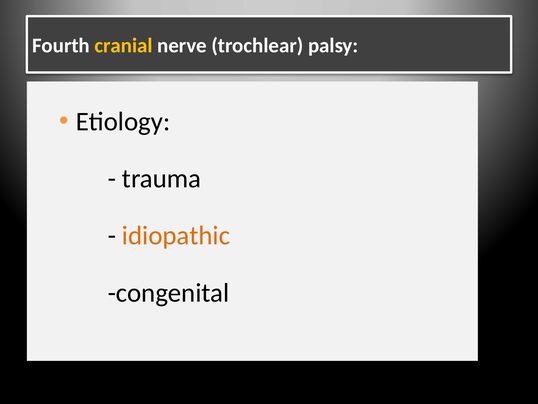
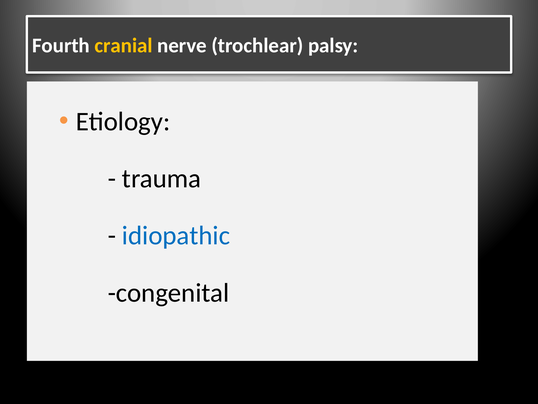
idiopathic colour: orange -> blue (176, 235)
